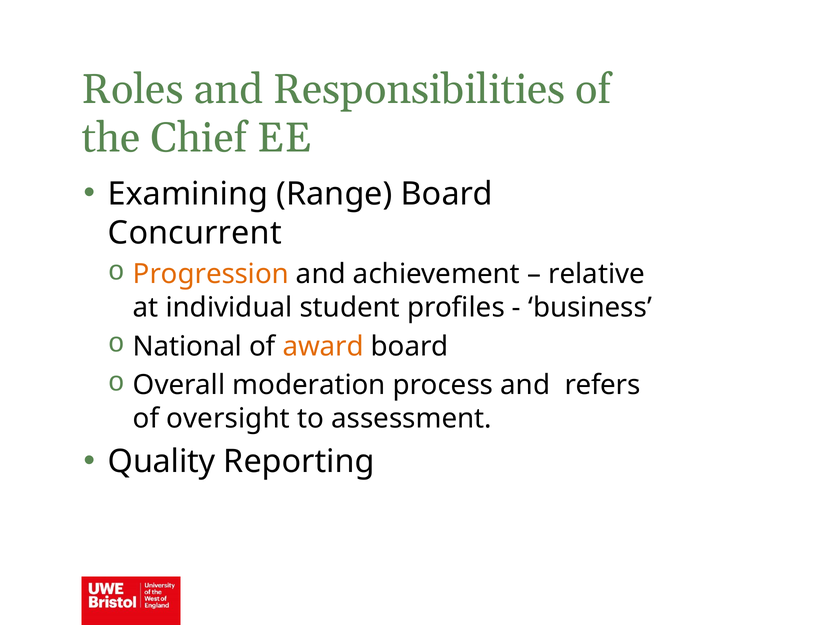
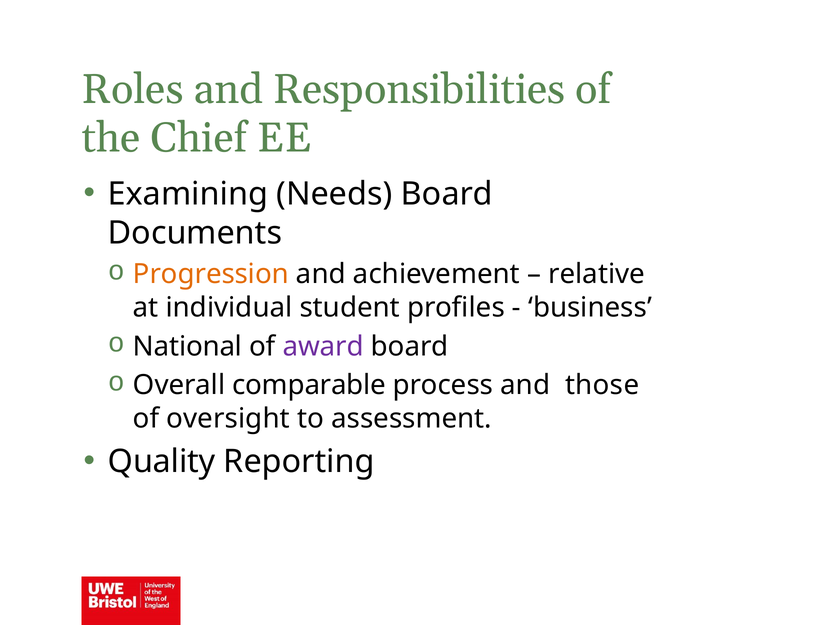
Range: Range -> Needs (334, 194)
Concurrent: Concurrent -> Documents (195, 233)
award colour: orange -> purple (323, 346)
moderation: moderation -> comparable (309, 385)
refers: refers -> those (602, 385)
